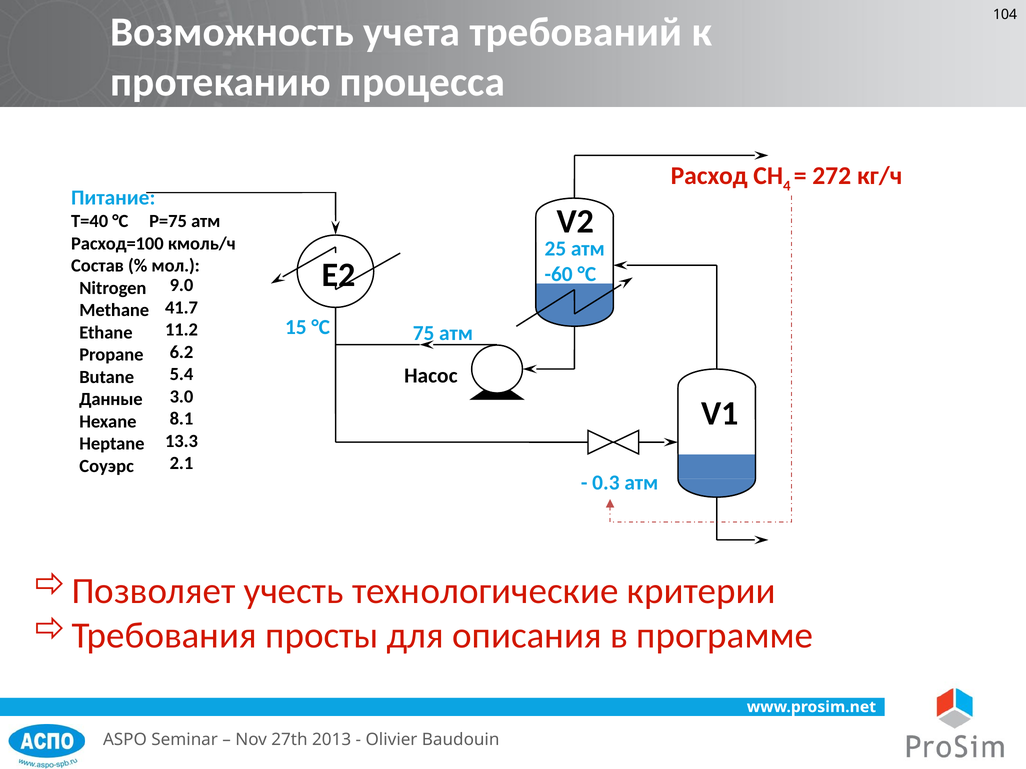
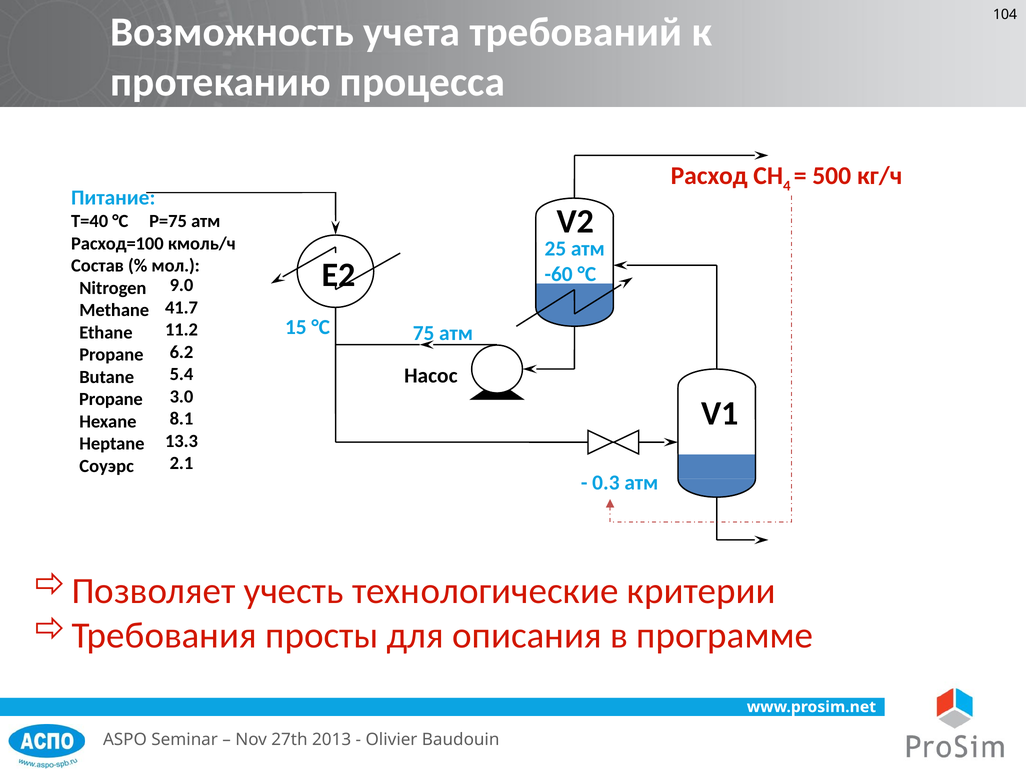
272: 272 -> 500 (832, 176)
Данные: Данные -> Propane (111, 400)
